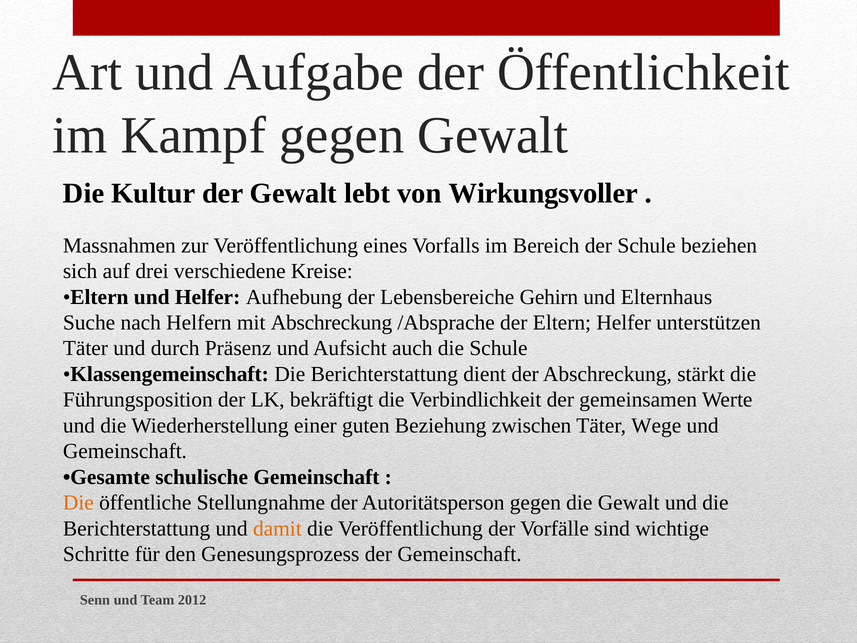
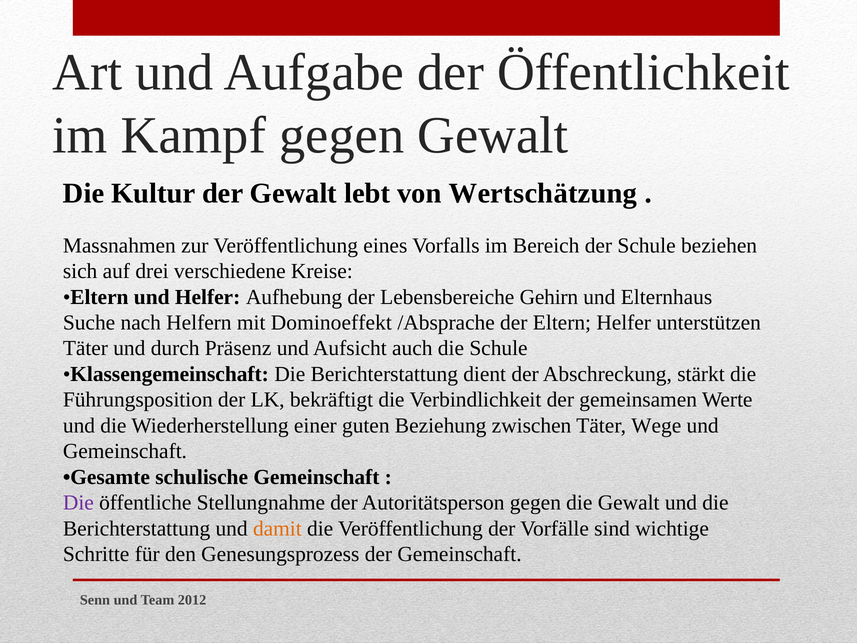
Wirkungsvoller: Wirkungsvoller -> Wertschätzung (543, 193)
mit Abschreckung: Abschreckung -> Dominoeffekt (331, 323)
Die colour: orange -> purple (78, 503)
